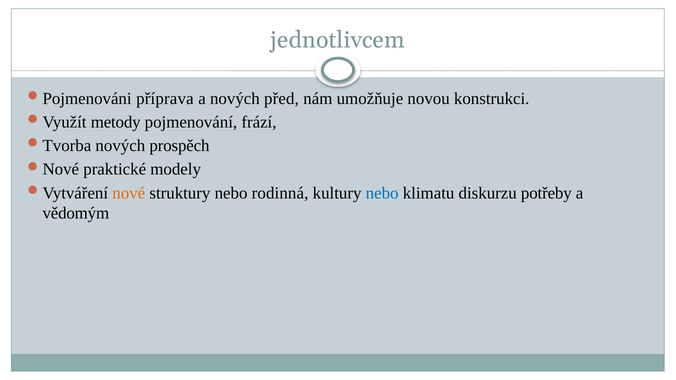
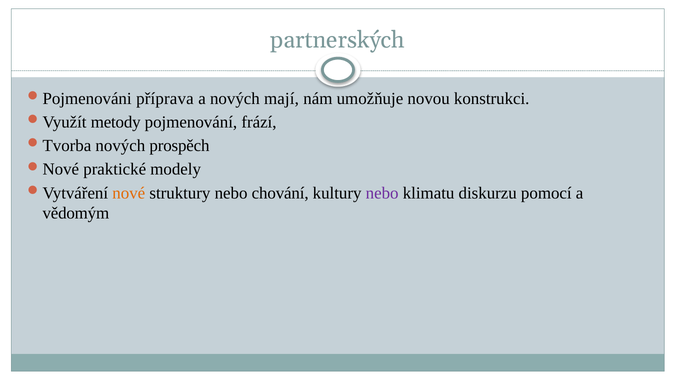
jednotlivcem: jednotlivcem -> partnerských (338, 40)
před: před -> mají (281, 98)
rodinná: rodinná -> chování (280, 193)
nebo colour: blue -> purple (382, 193)
potřeby: potřeby -> pomocí (546, 193)
